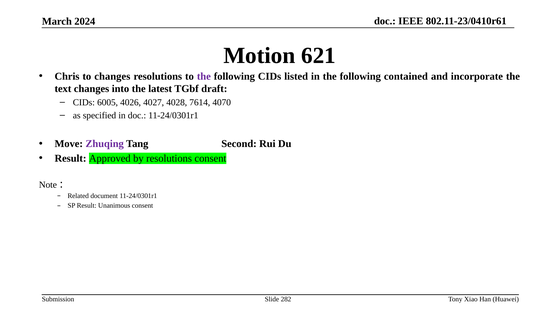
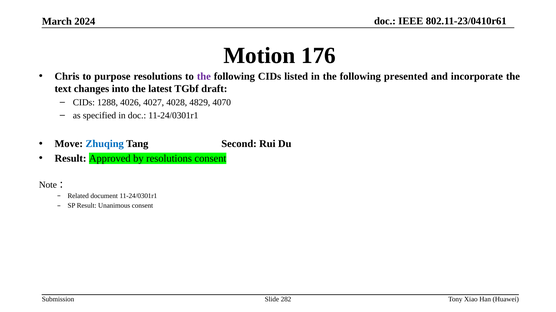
621: 621 -> 176 (319, 56)
to changes: changes -> purpose (112, 77)
contained: contained -> presented (406, 77)
6005: 6005 -> 1288 (108, 103)
7614: 7614 -> 4829 (200, 103)
Zhuqing colour: purple -> blue (105, 144)
